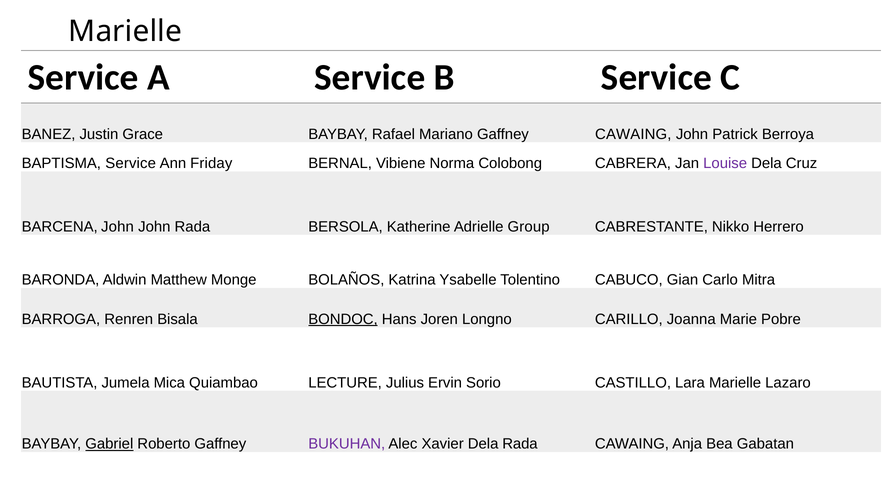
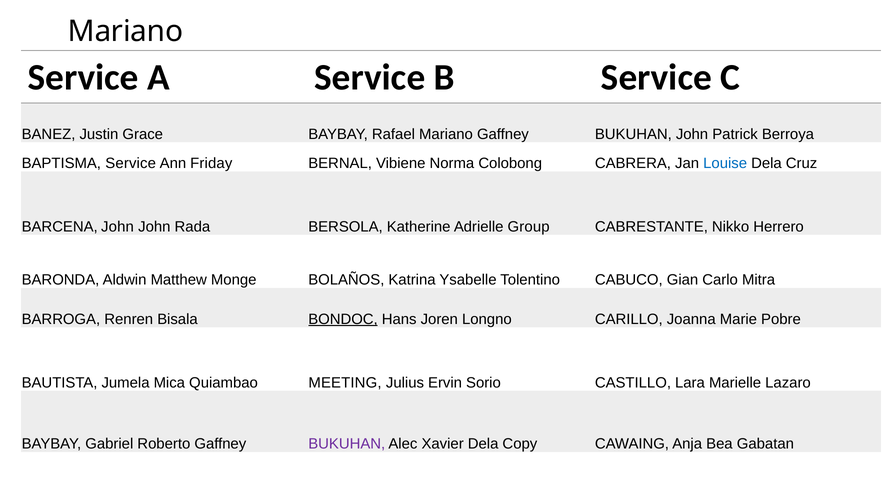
Marielle: Marielle -> Mariano (125, 31)
Mariano Gaffney CAWAING: CAWAING -> BUKUHAN (633, 134)
Louise colour: purple -> blue (725, 163)
LECTURE: LECTURE -> MEETING (345, 383)
Gabriel underline: present -> none (109, 444)
Dela Rada: Rada -> Copy (520, 444)
